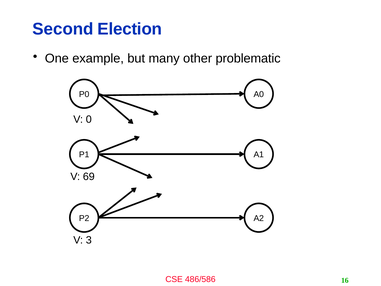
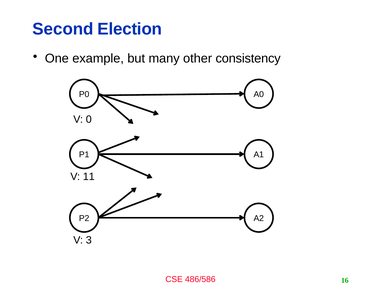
problematic: problematic -> consistency (248, 58)
69: 69 -> 11 (89, 176)
